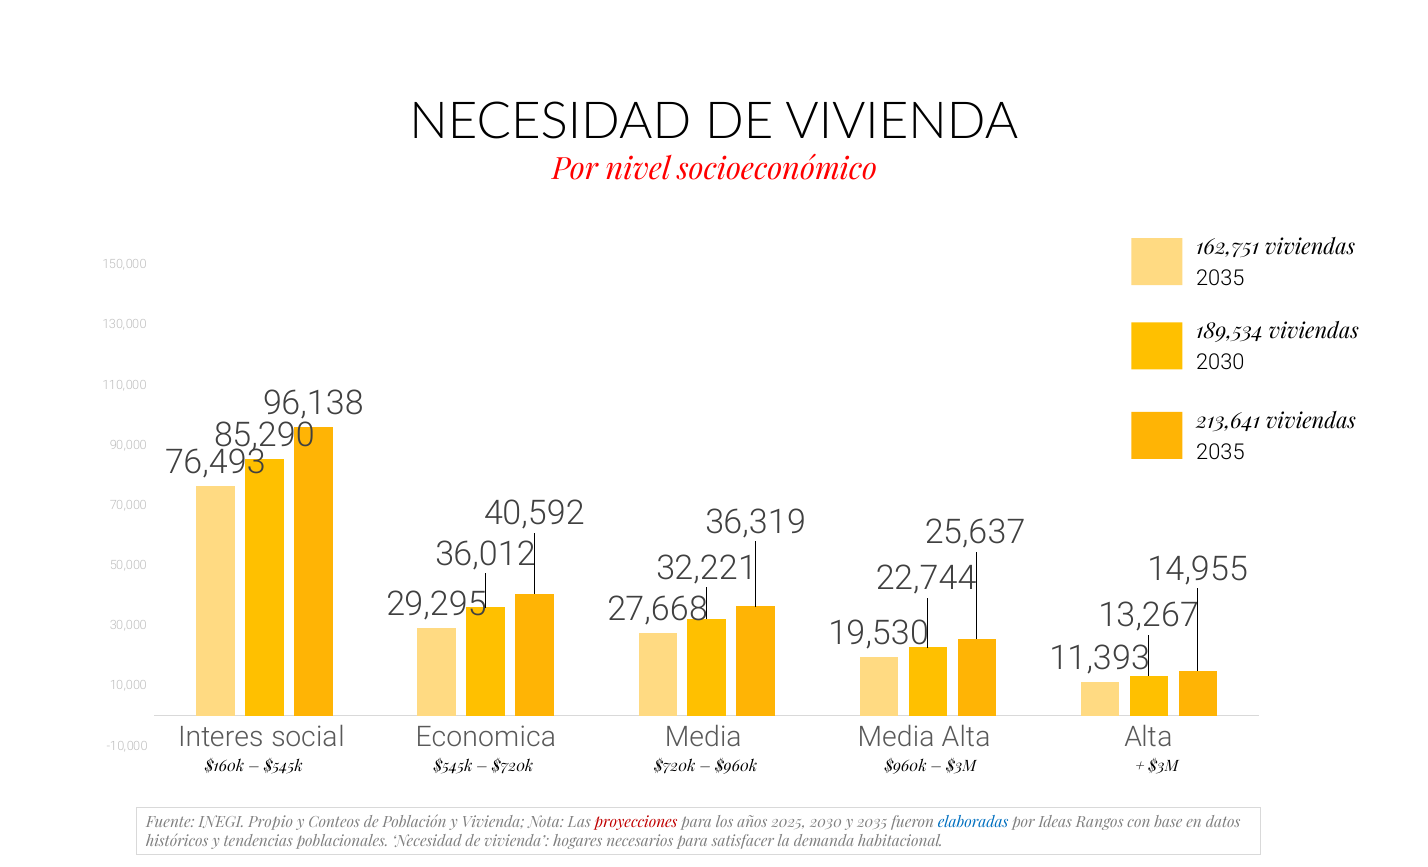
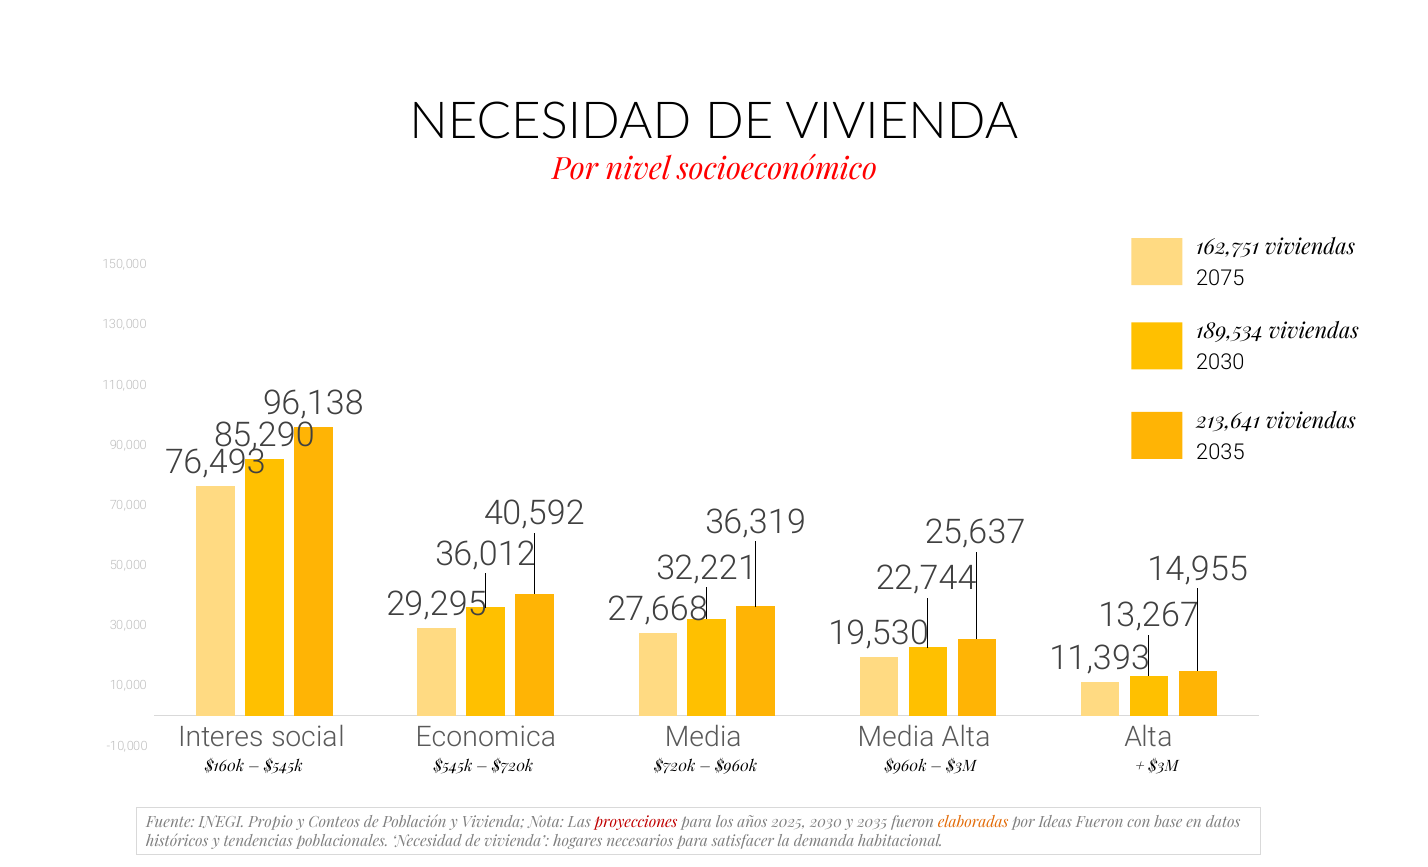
2035: 2035 -> 2075 (1220, 278)
elaboradas colour: blue -> orange (973, 823)
Ideas Rangos: Rangos -> Fueron (1100, 823)
